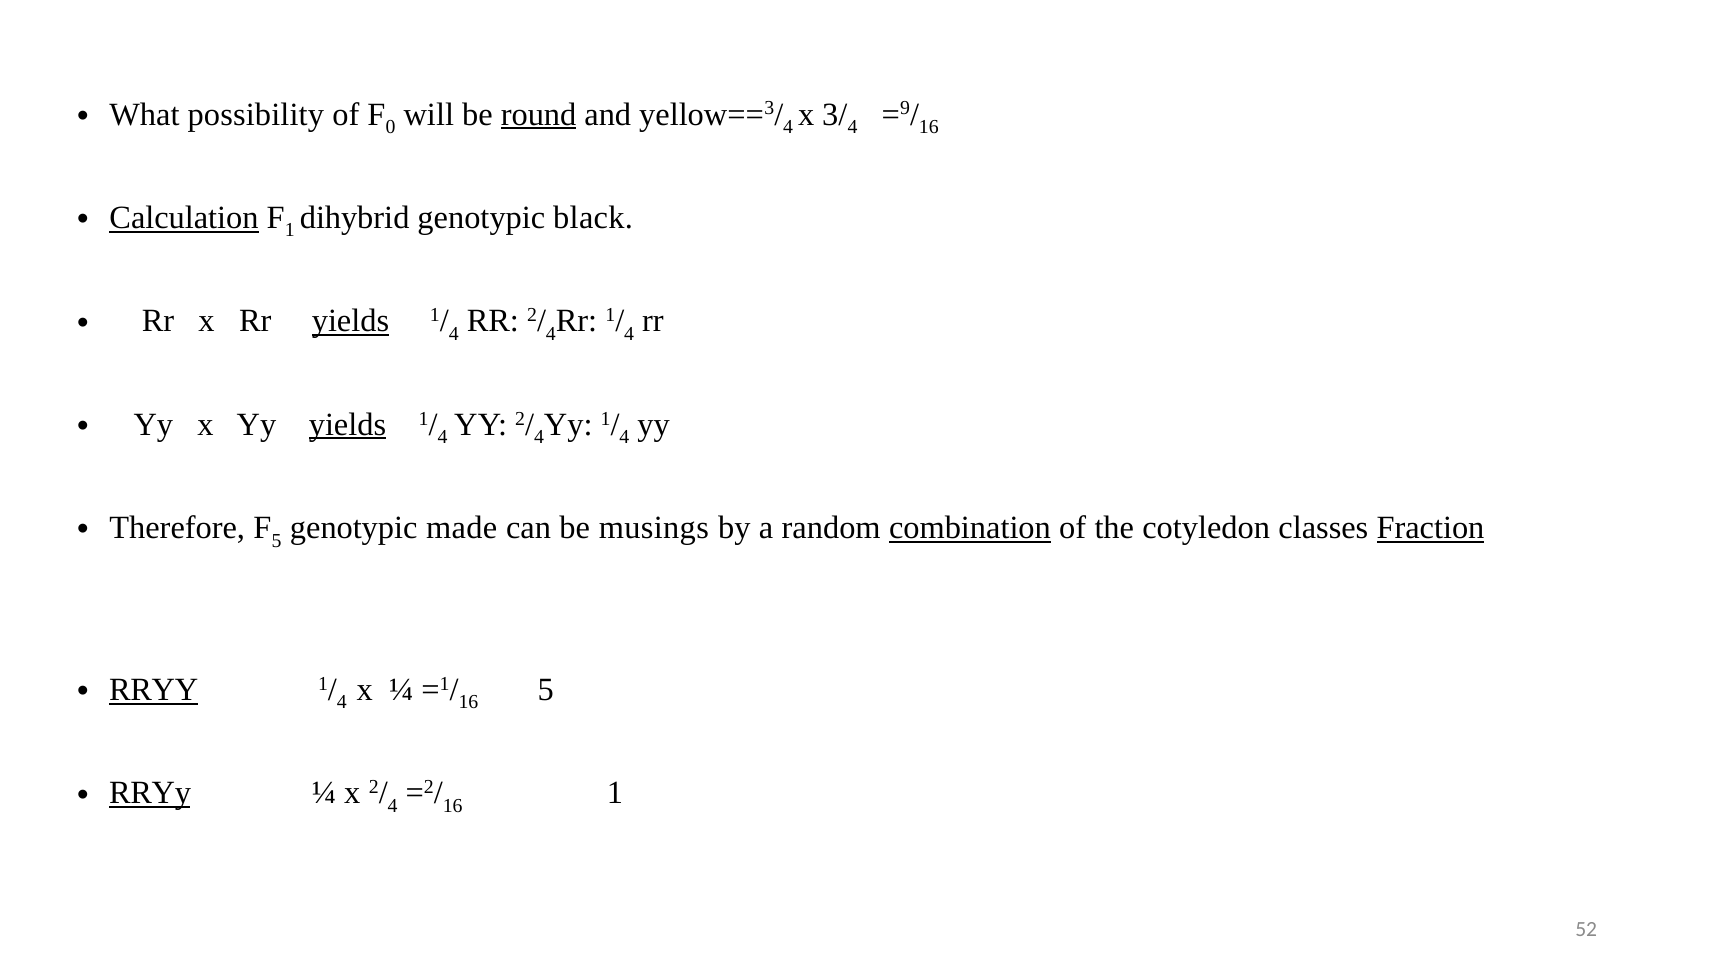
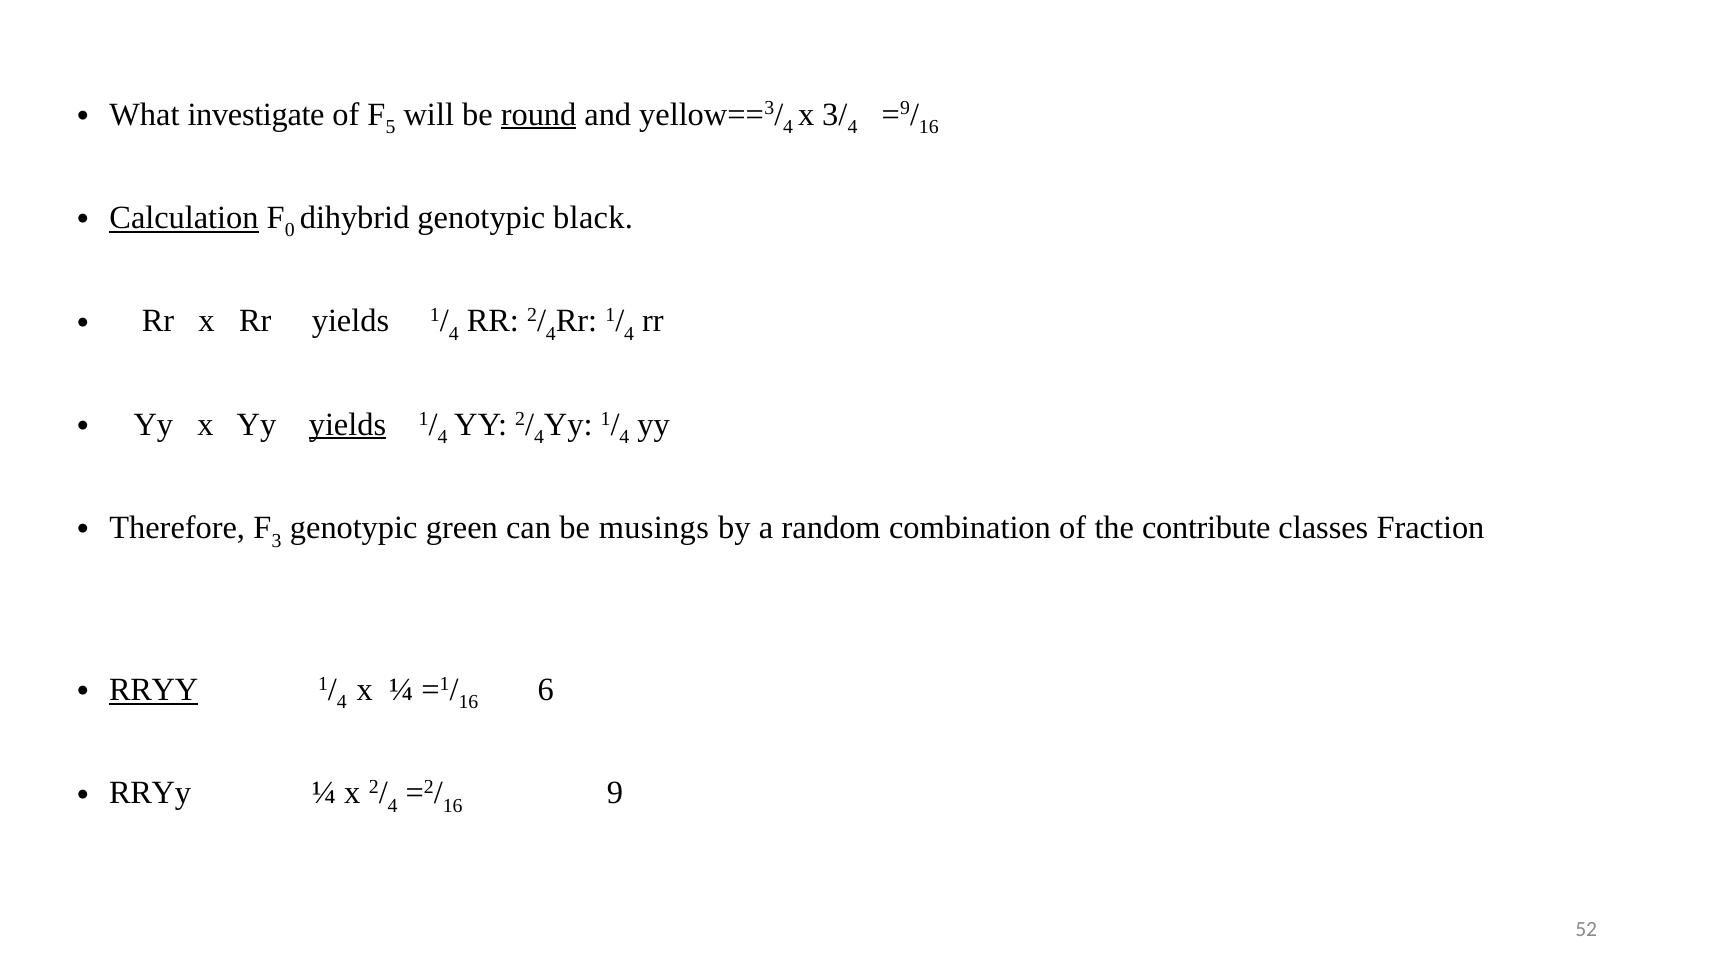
possibility: possibility -> investigate (256, 114)
0: 0 -> 5 (391, 127)
1: 1 -> 0 (290, 230)
yields underline: present -> none (350, 321)
5: 5 -> 3 (277, 540)
made: made -> green (462, 528)
combination underline: present -> none (970, 528)
cotyledon: cotyledon -> contribute (1206, 528)
Fraction underline: present -> none (1431, 528)
5: 5 -> 6 (546, 689)
RRYy underline: present -> none (150, 793)
1: 1 -> 9 (615, 793)
